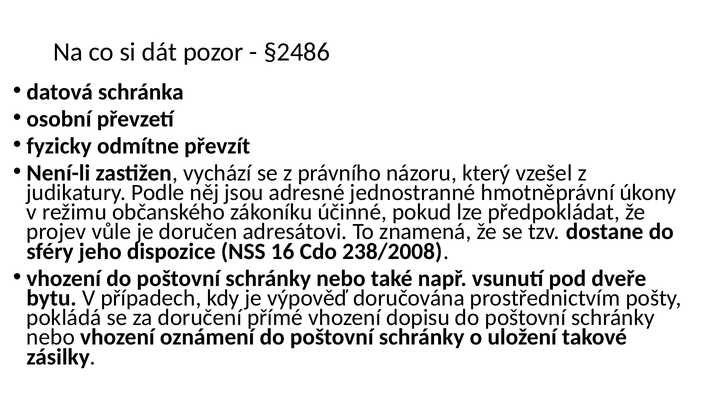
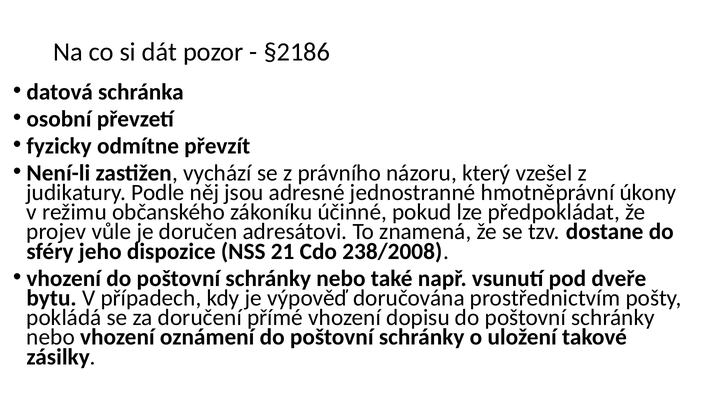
§2486: §2486 -> §2186 (297, 52)
16: 16 -> 21 (283, 251)
